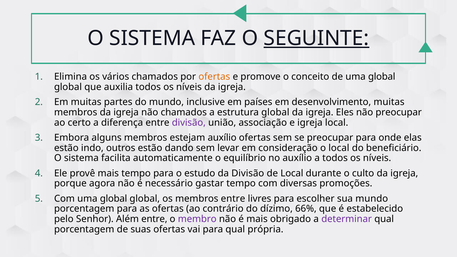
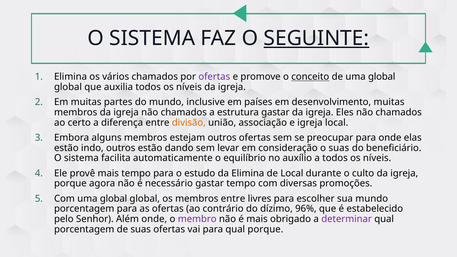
ofertas colour: orange -> purple (214, 77)
conceito underline: none -> present (310, 77)
estrutura global: global -> gastar (275, 112)
Eles não preocupar: preocupar -> chamados (399, 112)
divisão colour: purple -> orange (189, 123)
estejam auxílio: auxílio -> outros (222, 138)
o local: local -> suas (339, 148)
da Divisão: Divisão -> Elimina (248, 173)
66%: 66% -> 96% (306, 209)
Além entre: entre -> onde (154, 219)
qual própria: própria -> porque (265, 229)
